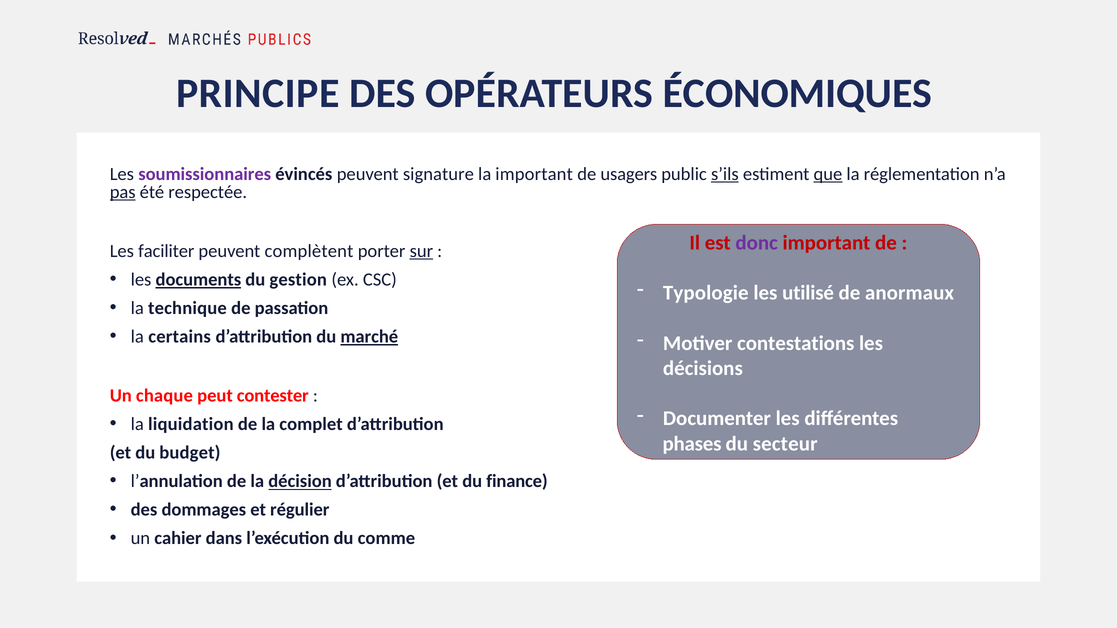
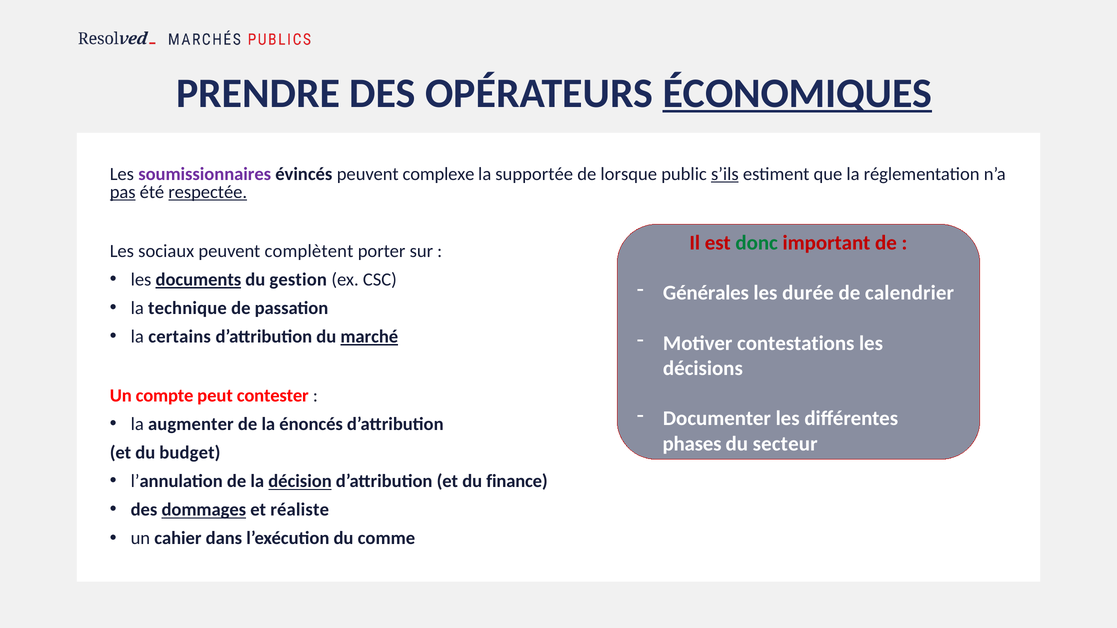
PRINCIPE: PRINCIPE -> PRENDRE (258, 93)
ÉCONOMIQUES underline: none -> present (797, 93)
signature: signature -> complexe (439, 174)
la important: important -> supportée (534, 174)
usagers: usagers -> lorsque (629, 174)
que underline: present -> none (828, 174)
respectée underline: none -> present (208, 192)
donc colour: purple -> green (757, 243)
faciliter: faciliter -> sociaux (166, 251)
sur underline: present -> none (421, 251)
Typologie: Typologie -> Générales (706, 293)
utilisé: utilisé -> durée (808, 293)
anormaux: anormaux -> calendrier (910, 293)
chaque: chaque -> compte (165, 396)
liquidation: liquidation -> augmenter (191, 425)
complet: complet -> énoncés (311, 425)
dommages underline: none -> present (204, 510)
régulier: régulier -> réaliste (300, 510)
